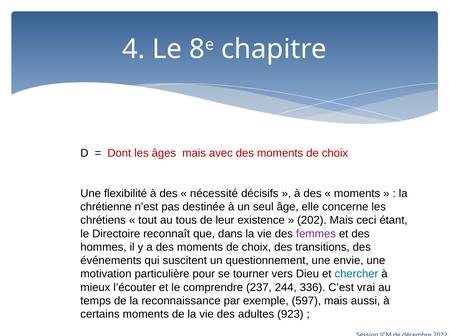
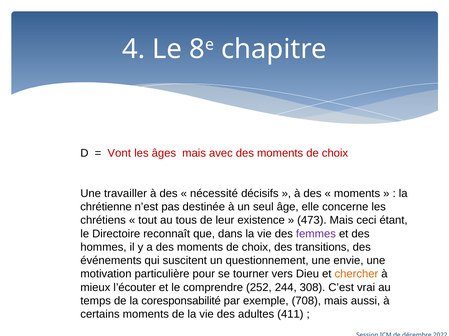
Dont: Dont -> Vont (119, 153)
flexibilité: flexibilité -> travailler (126, 194)
202: 202 -> 473 (312, 221)
chercher colour: blue -> orange (356, 275)
237: 237 -> 252 (259, 288)
336: 336 -> 308 (313, 288)
reconnaissance: reconnaissance -> coresponsabilité (181, 302)
597: 597 -> 708 (306, 302)
923: 923 -> 411 (290, 315)
